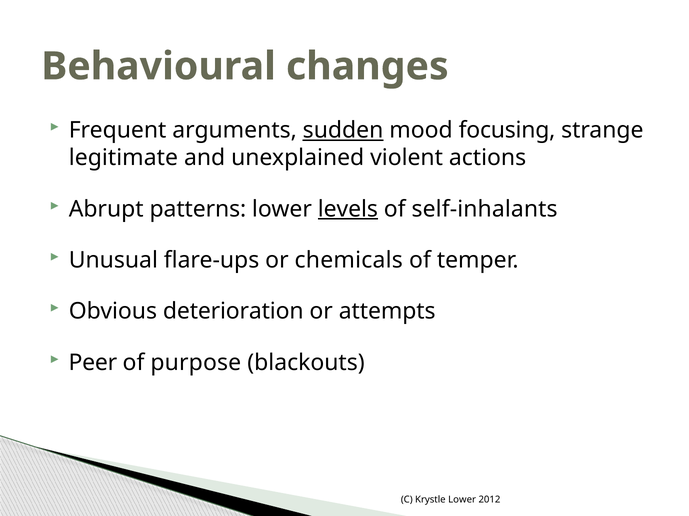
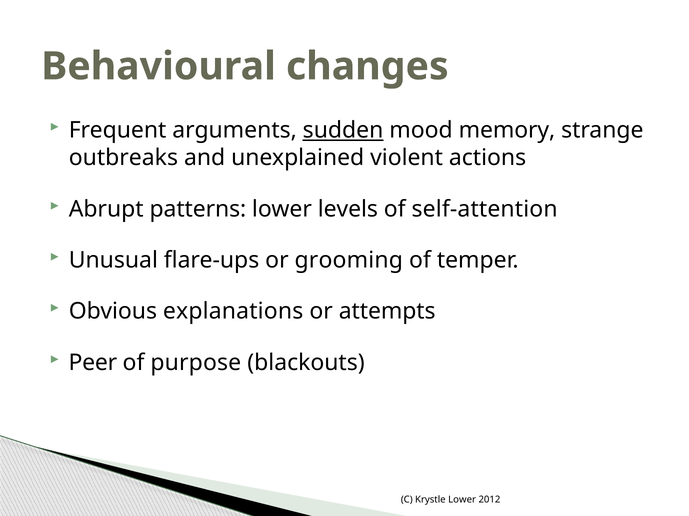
focusing: focusing -> memory (507, 130)
legitimate: legitimate -> outbreaks (123, 158)
levels underline: present -> none (348, 209)
self-inhalants: self-inhalants -> self-attention (485, 209)
chemicals: chemicals -> grooming (349, 261)
deterioration: deterioration -> explanations (233, 312)
